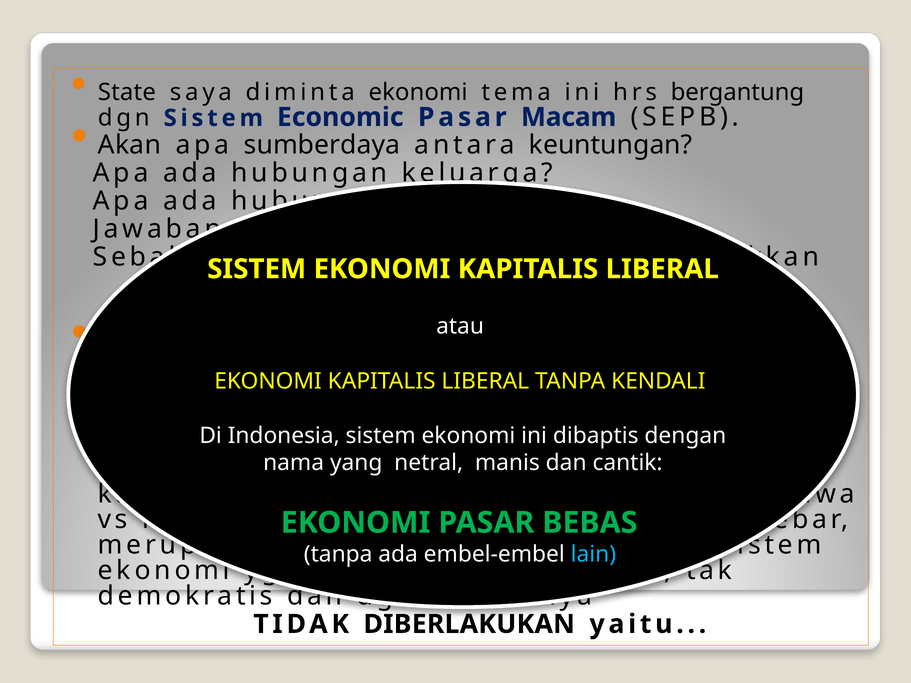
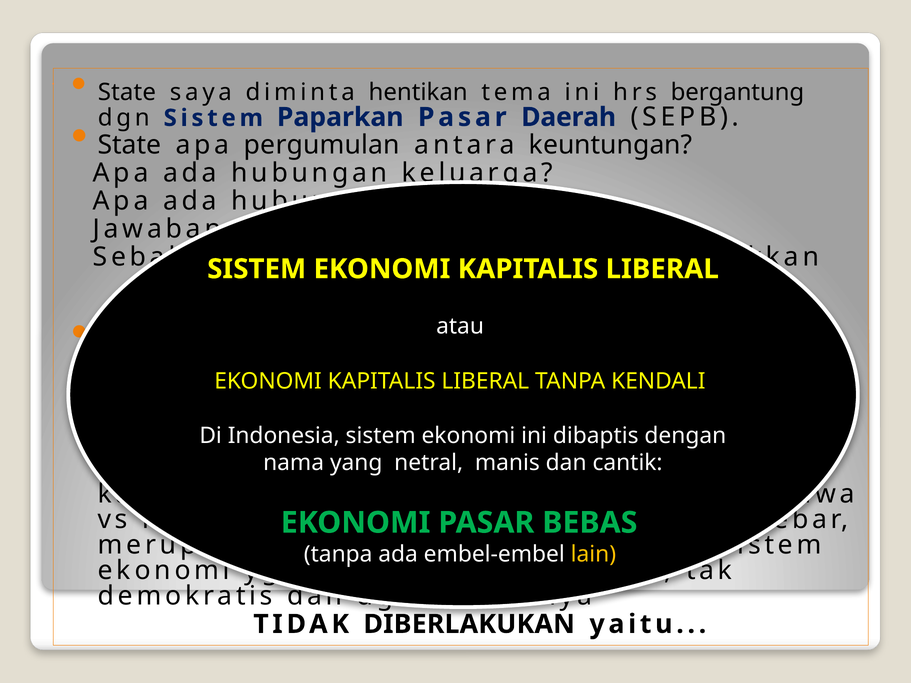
diminta ekonomi: ekonomi -> hentikan (418, 93)
Economic: Economic -> Paparkan (340, 117)
Macam: Macam -> Daerah (569, 117)
Akan: Akan -> State (130, 145)
sumberdaya: sumberdaya -> pergumulan (322, 145)
lain colour: light blue -> yellow (593, 554)
